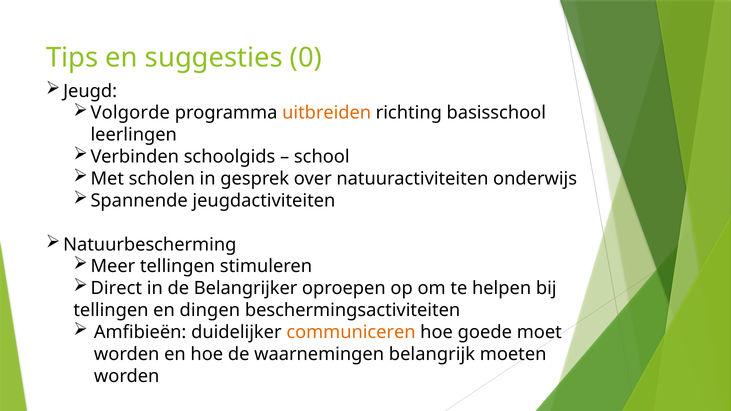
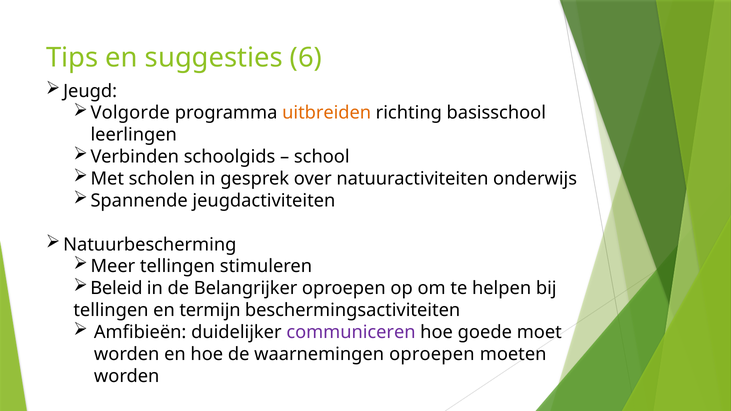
0: 0 -> 6 (306, 58)
Direct: Direct -> Beleid (116, 288)
dingen: dingen -> termijn (210, 310)
communiceren colour: orange -> purple (351, 332)
waarnemingen belangrijk: belangrijk -> oproepen (432, 354)
